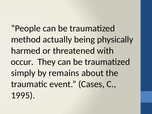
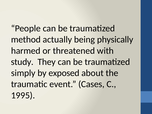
occur: occur -> study (22, 62)
remains: remains -> exposed (64, 73)
